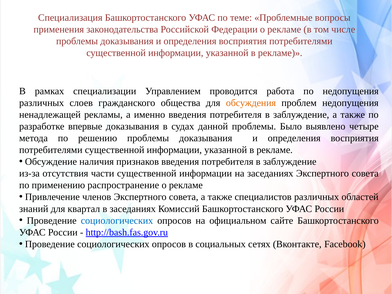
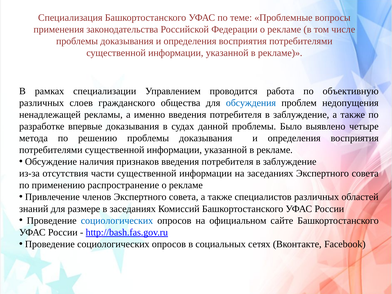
по недопущения: недопущения -> объективную (351, 91)
обсуждения colour: orange -> blue (251, 103)
квартал: квартал -> размере (84, 209)
